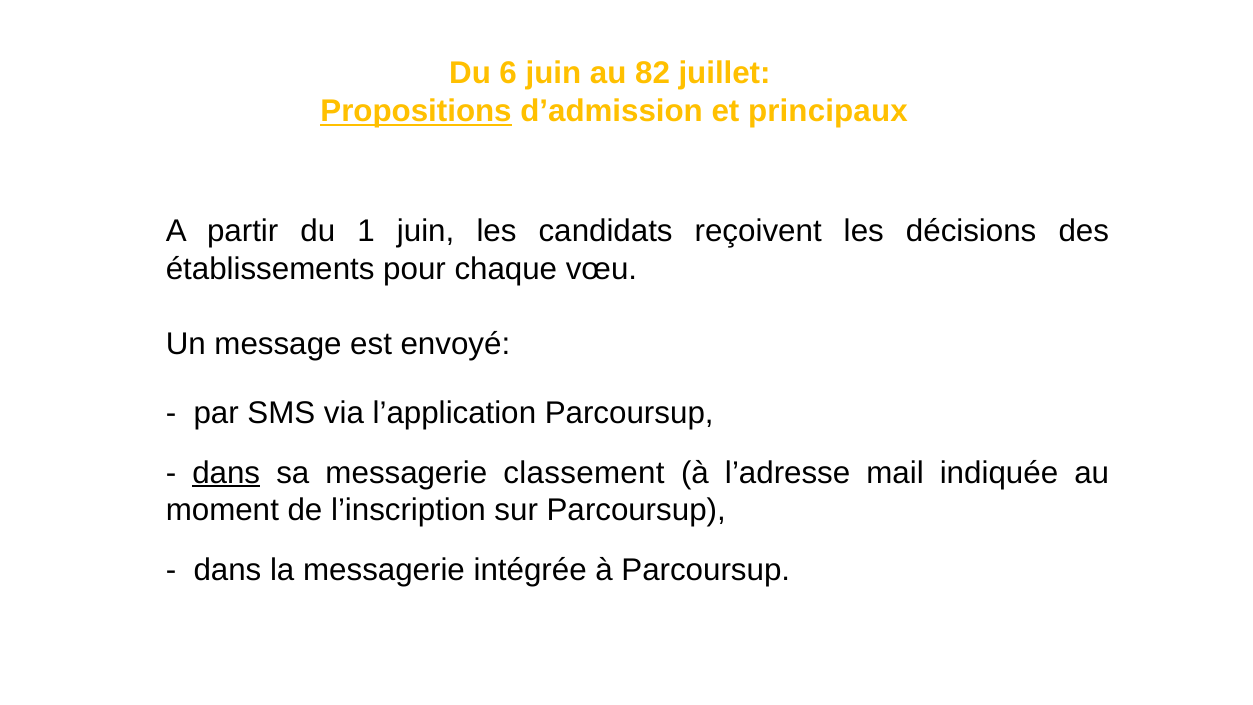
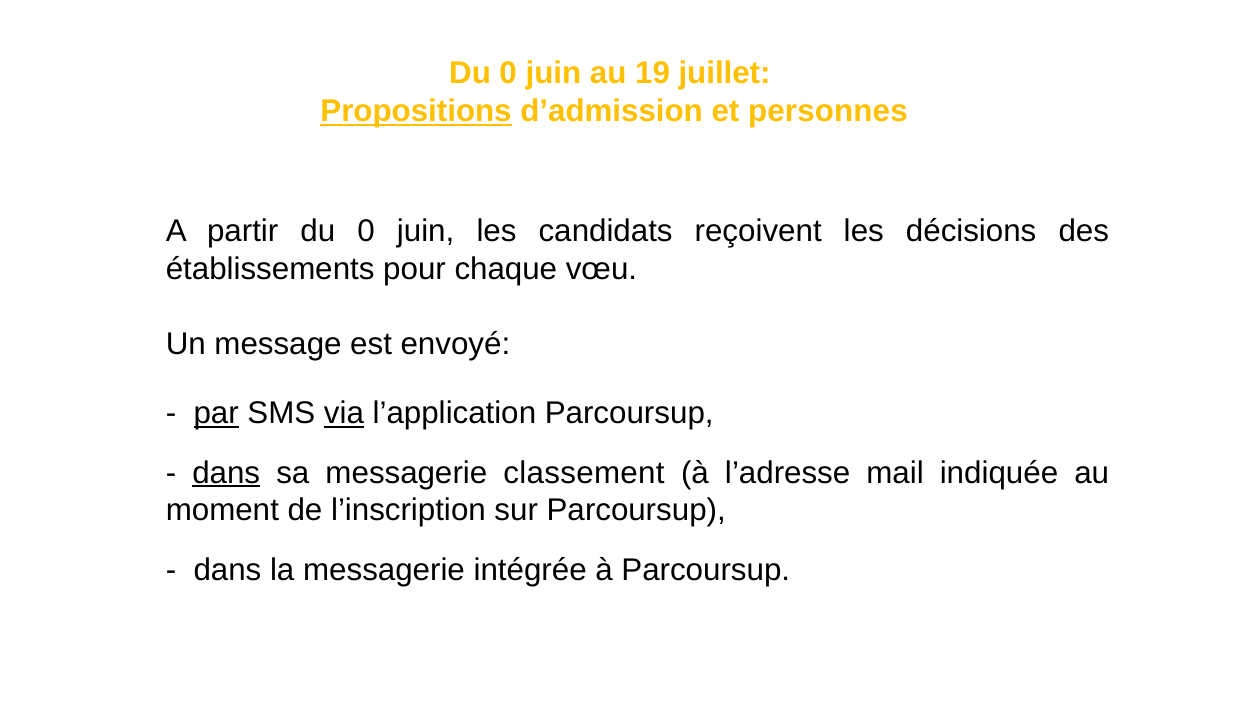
6: 6 -> 0 (508, 74)
82: 82 -> 19 (652, 74)
principaux: principaux -> personnes (828, 111)
partir du 1: 1 -> 0 (366, 232)
par underline: none -> present (216, 413)
via underline: none -> present (344, 413)
